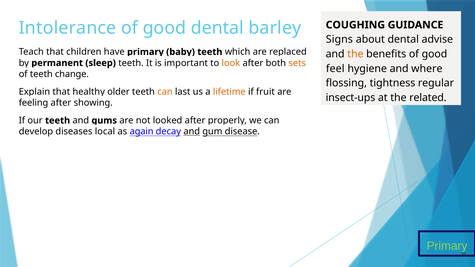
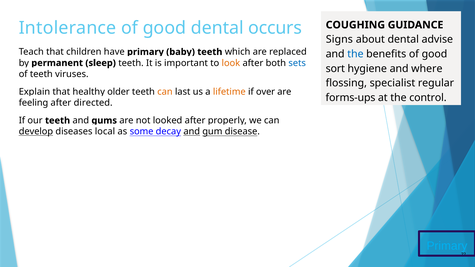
barley: barley -> occurs (275, 28)
the colour: orange -> blue (355, 54)
sets colour: orange -> blue (297, 63)
feel: feel -> sort (335, 69)
change: change -> viruses (72, 74)
tightness: tightness -> specialist (392, 83)
fruit: fruit -> over (266, 92)
insect-ups: insect-ups -> forms-ups (351, 98)
related: related -> control (428, 98)
showing: showing -> directed (93, 103)
develop underline: none -> present (36, 132)
again: again -> some (142, 132)
Primary colour: light green -> light blue (447, 246)
